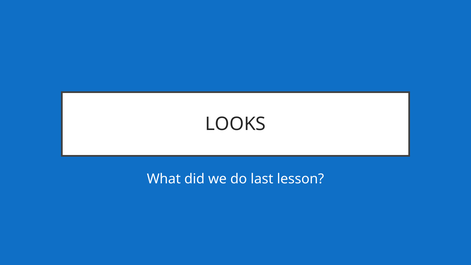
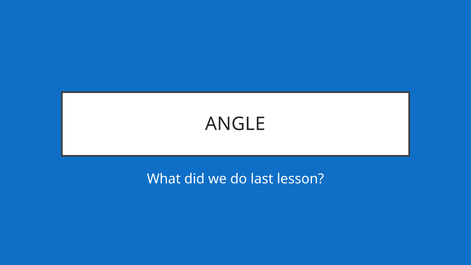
LOOKS: LOOKS -> ANGLE (235, 124)
